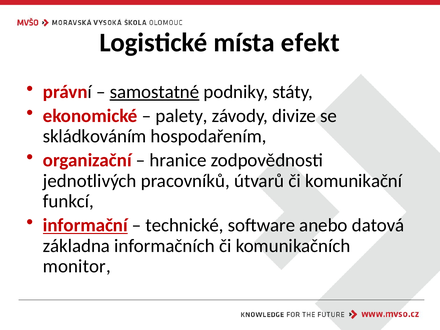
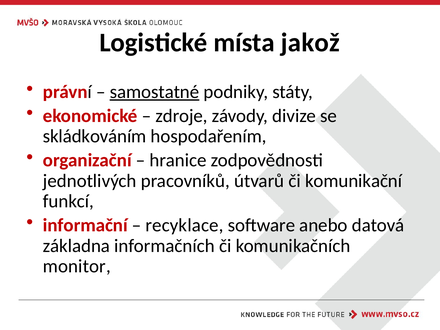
efekt: efekt -> jakož (310, 43)
palety: palety -> zdroje (182, 116)
informační underline: present -> none (85, 225)
technické: technické -> recyklace (184, 225)
